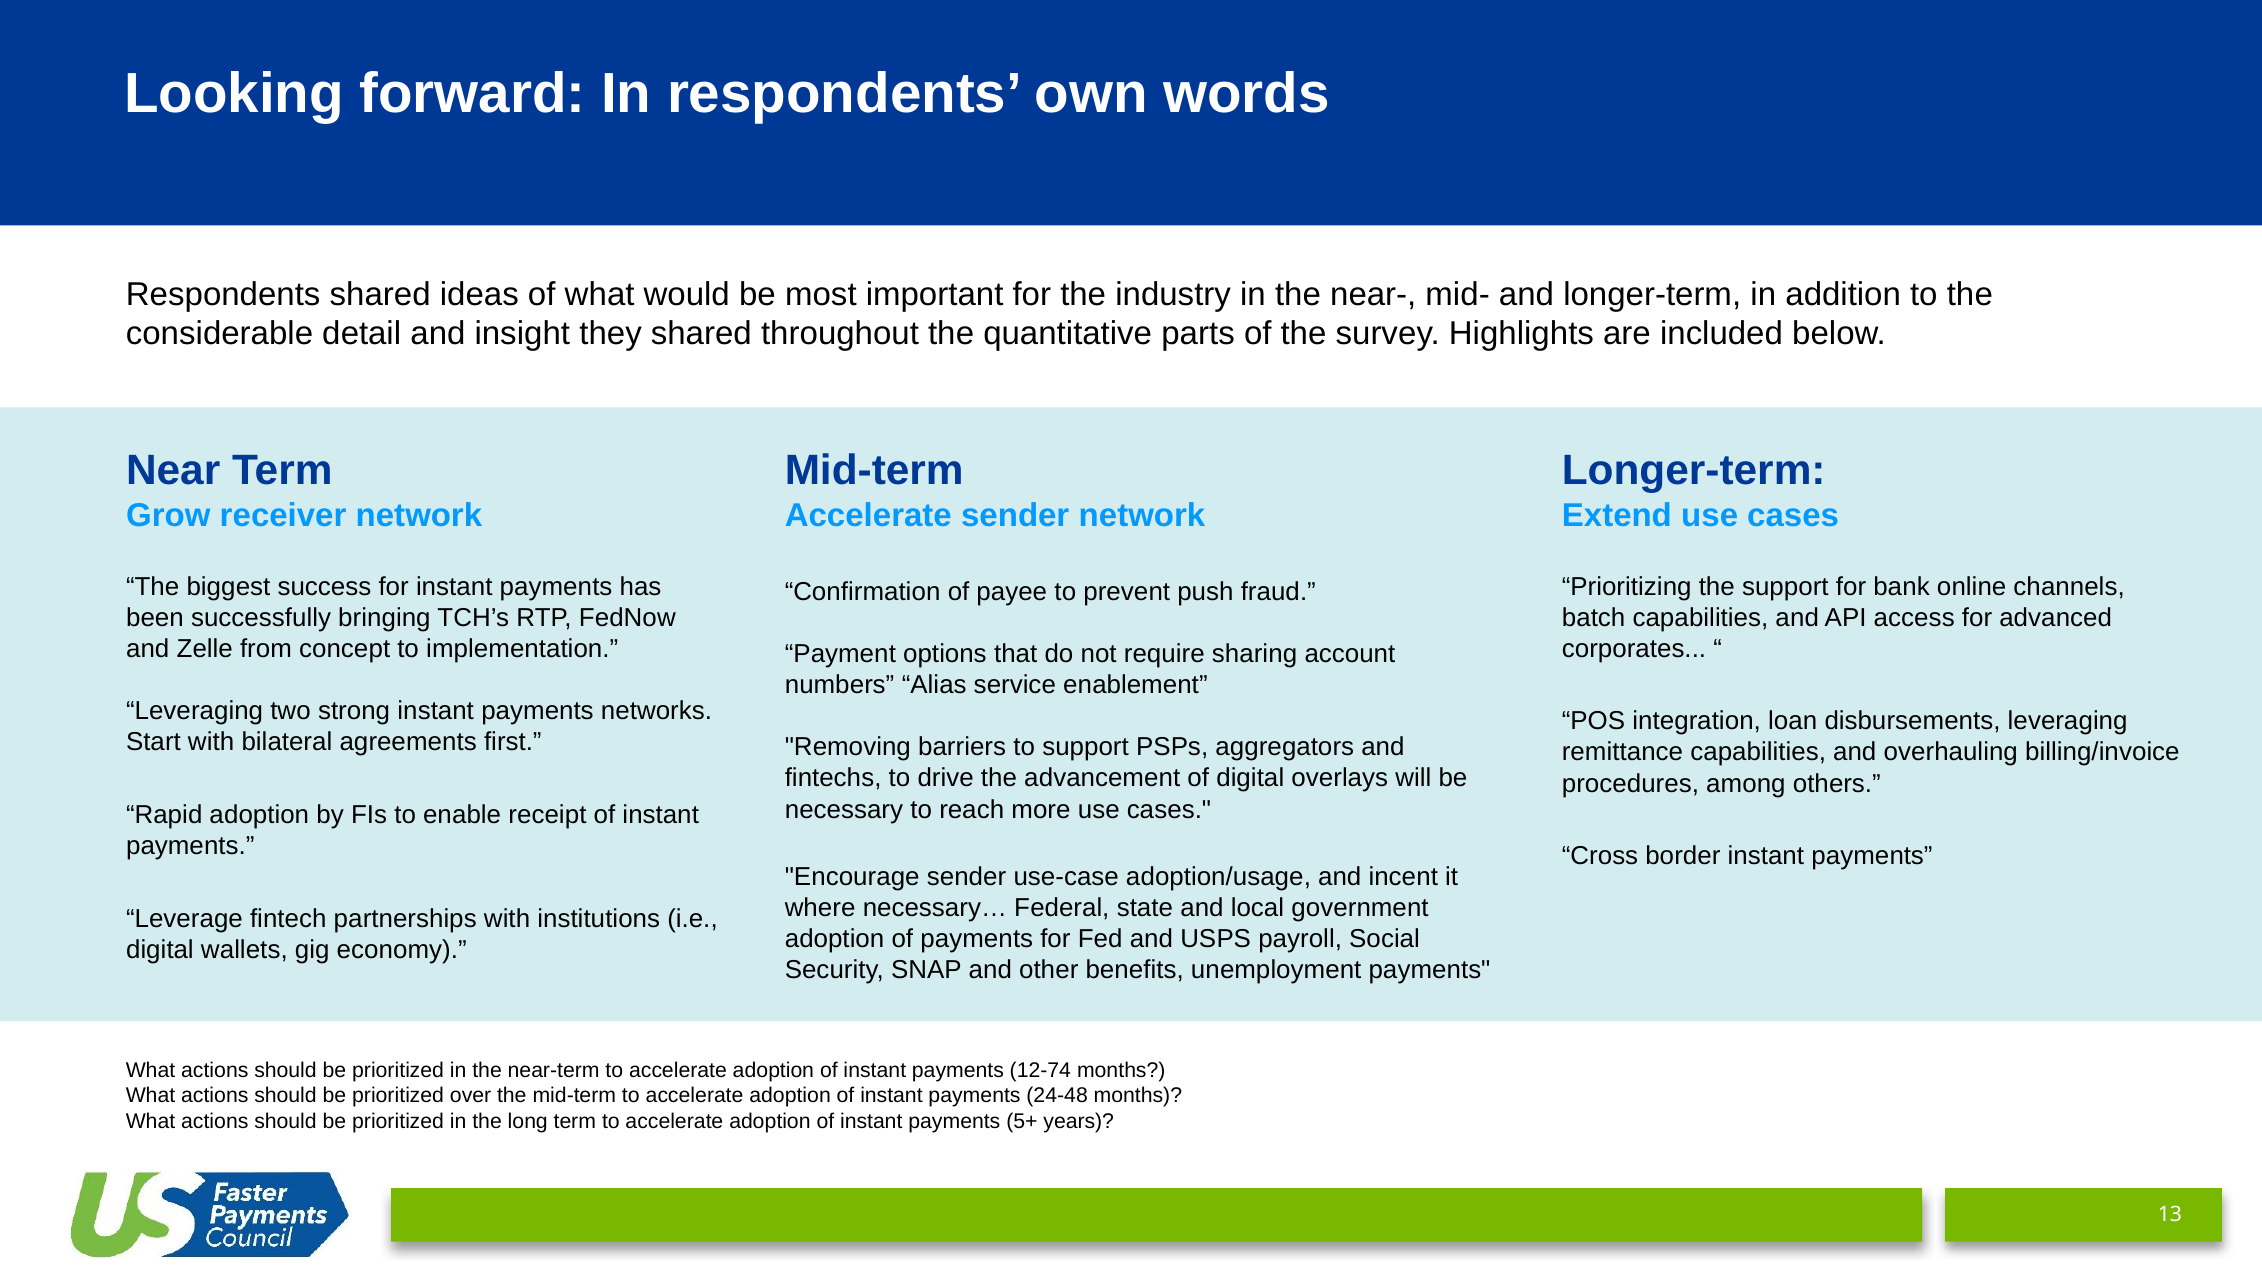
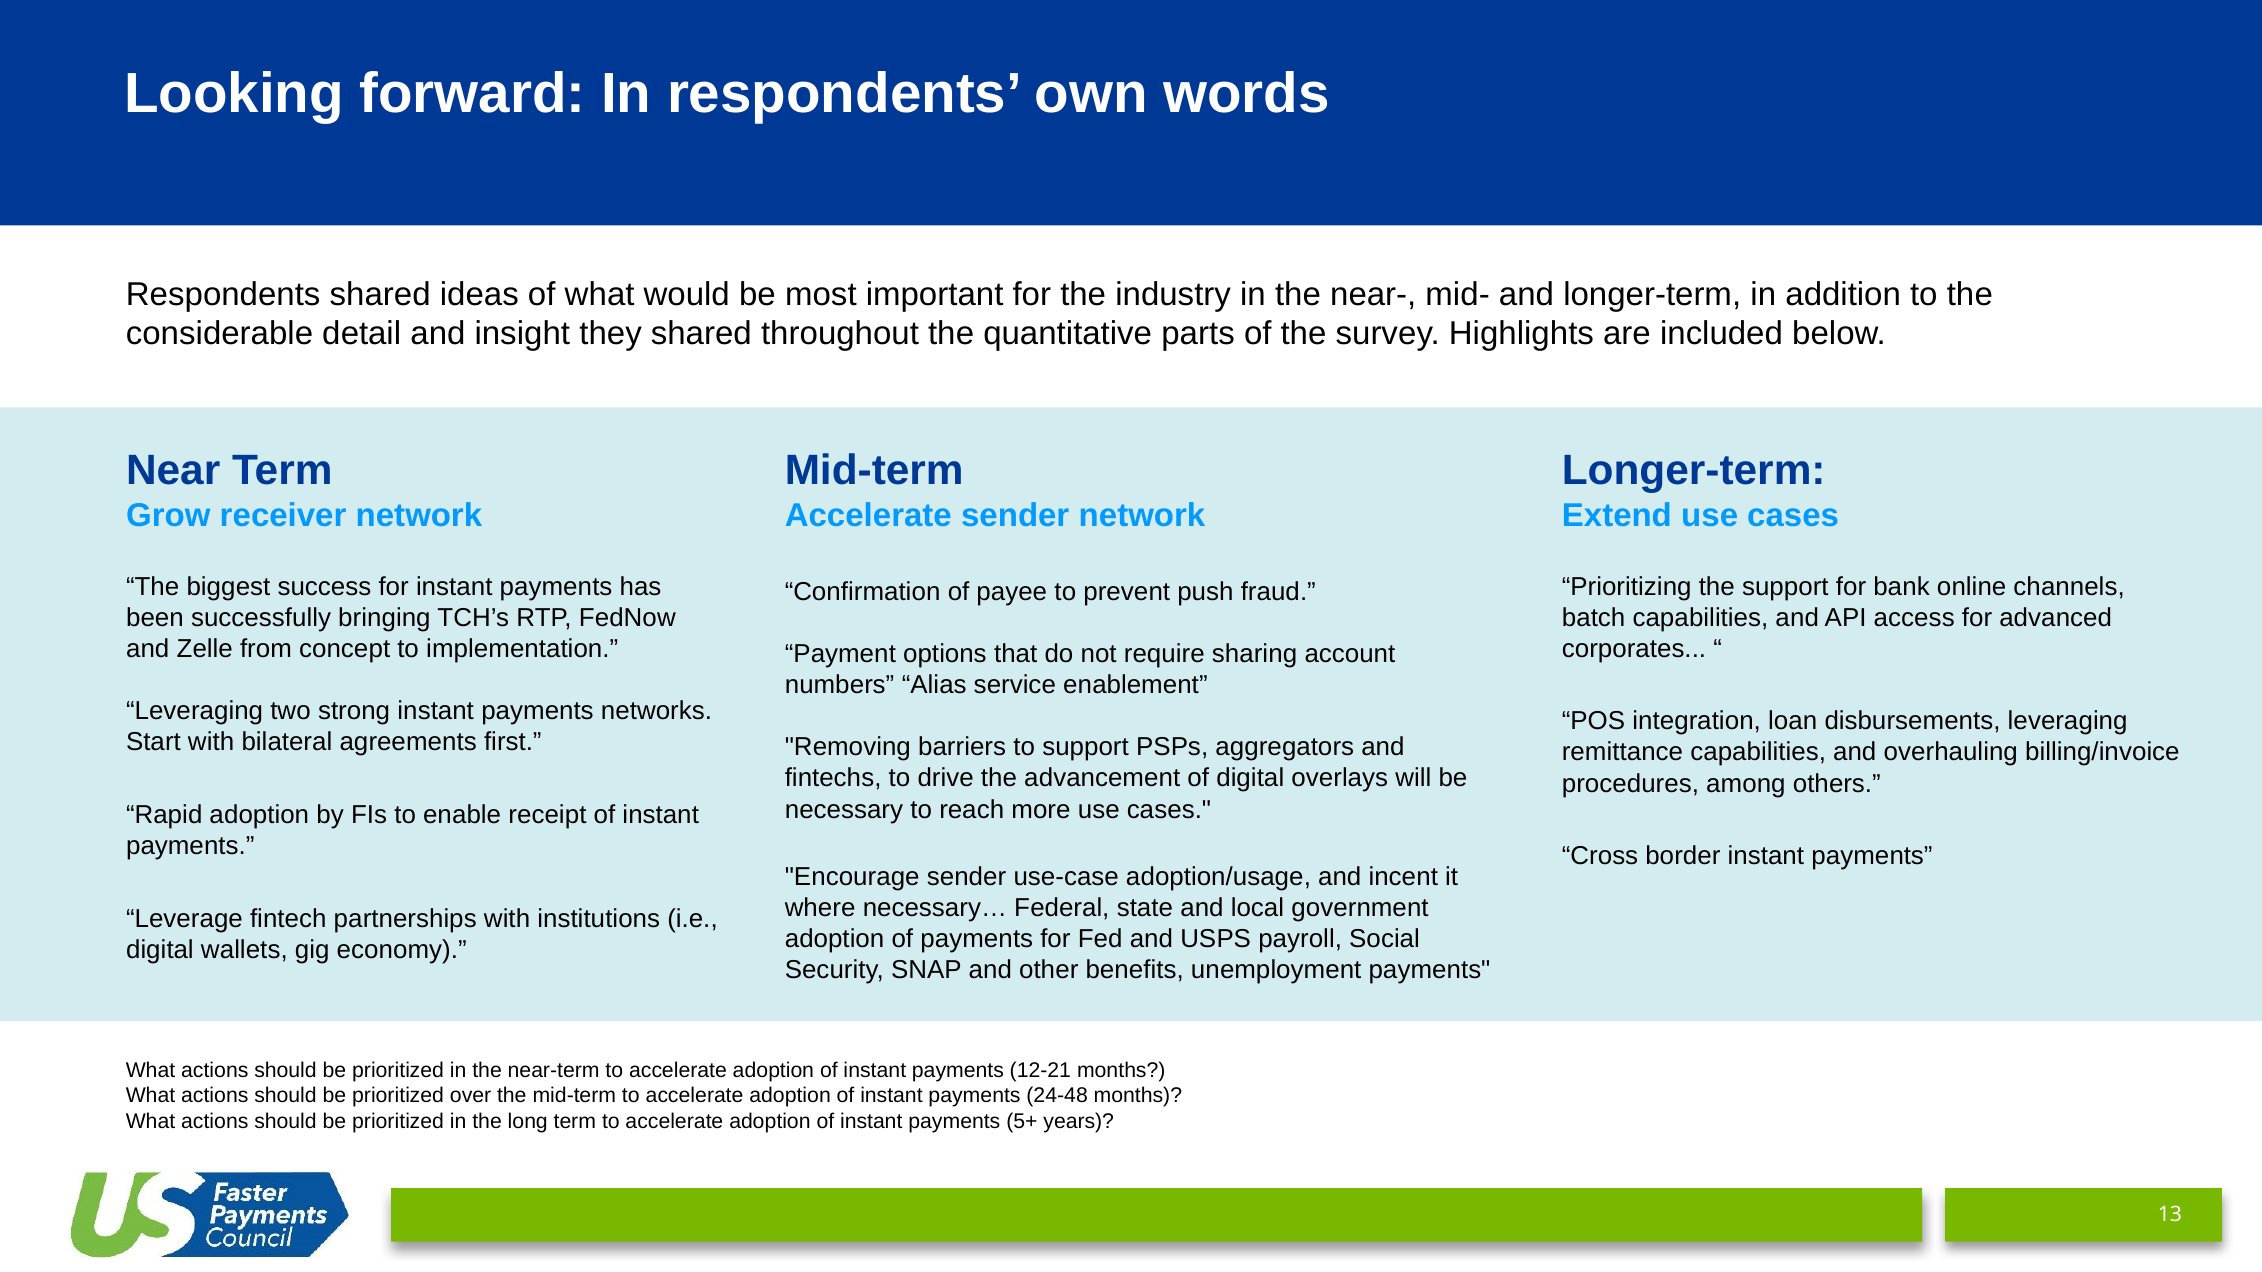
12-74: 12-74 -> 12-21 (1040, 1071)
